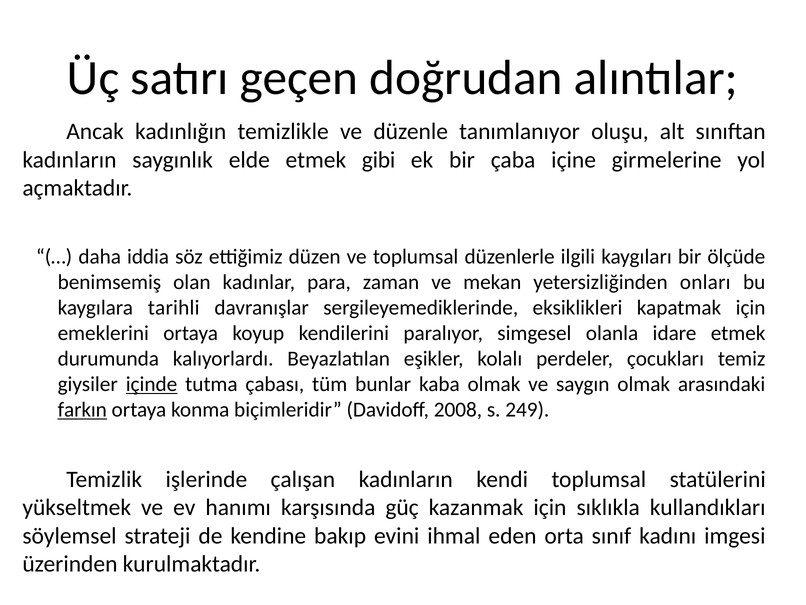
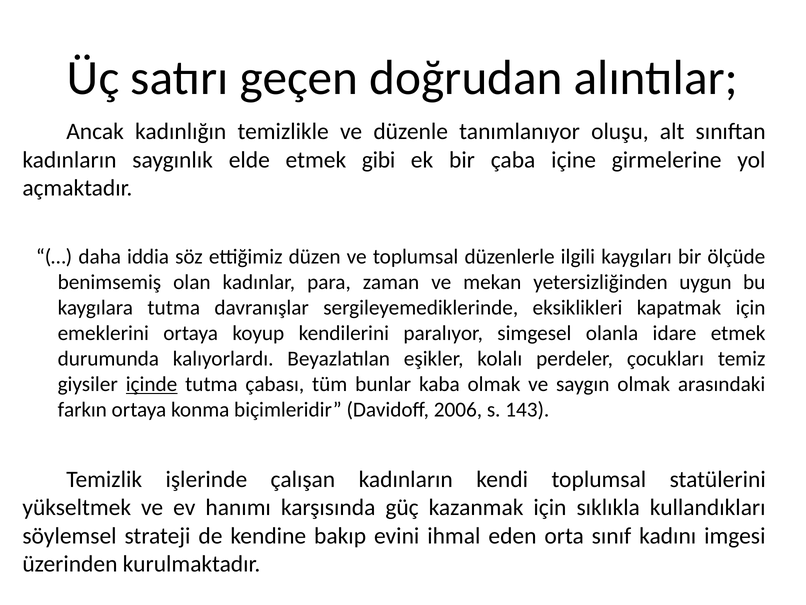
onları: onları -> uygun (705, 282)
kaygılara tarihli: tarihli -> tutma (174, 307)
farkın underline: present -> none (82, 409)
2008: 2008 -> 2006 (458, 409)
249: 249 -> 143 (527, 409)
